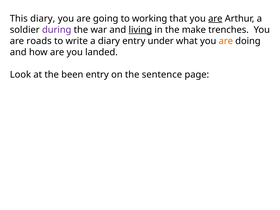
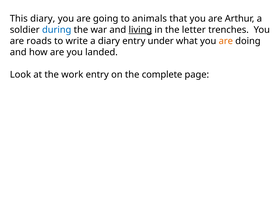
working: working -> animals (150, 19)
are underline: present -> none (215, 19)
during colour: purple -> blue (57, 30)
make: make -> letter (194, 30)
been: been -> work (72, 75)
sentence: sentence -> complete (162, 75)
